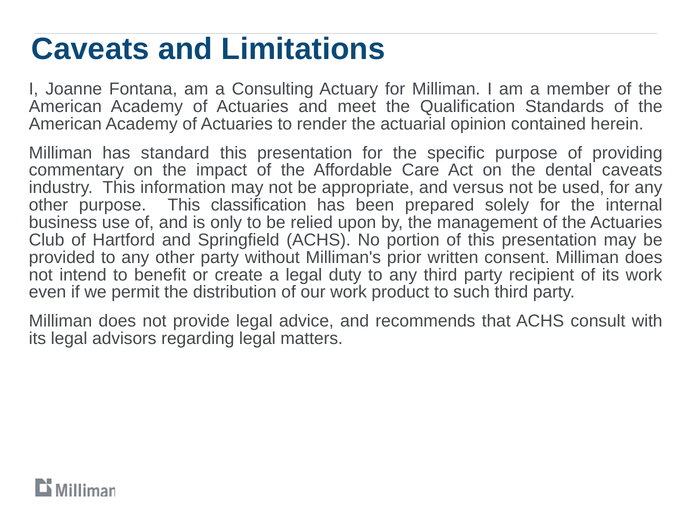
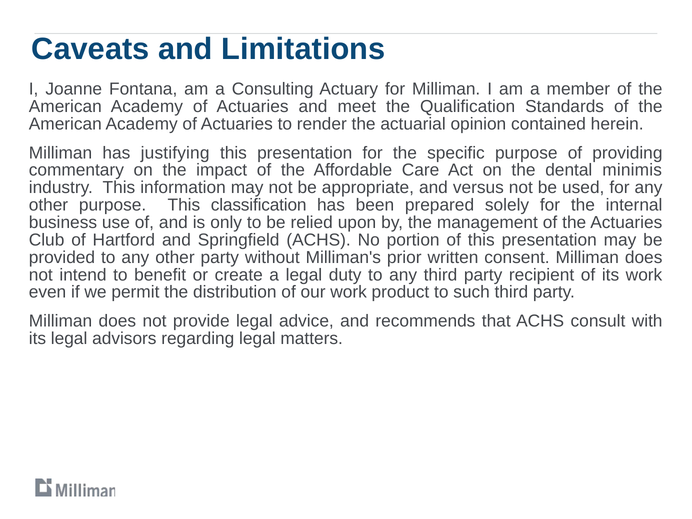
standard: standard -> justifying (175, 153)
dental caveats: caveats -> minimis (632, 170)
